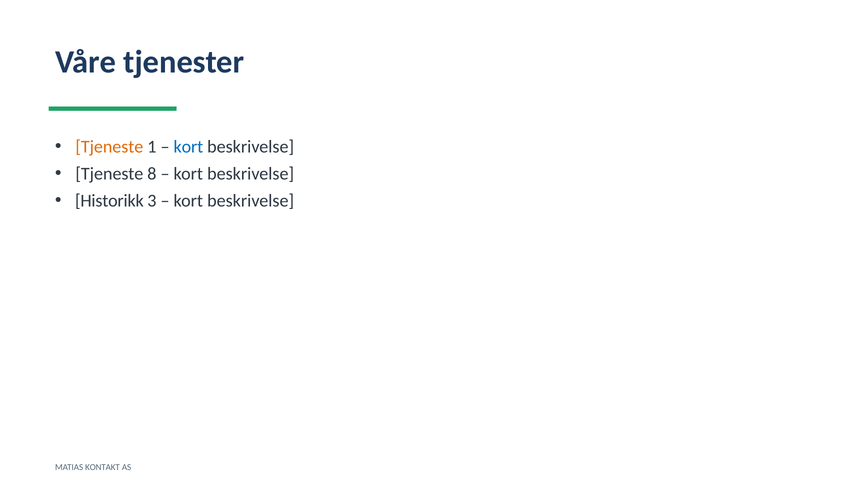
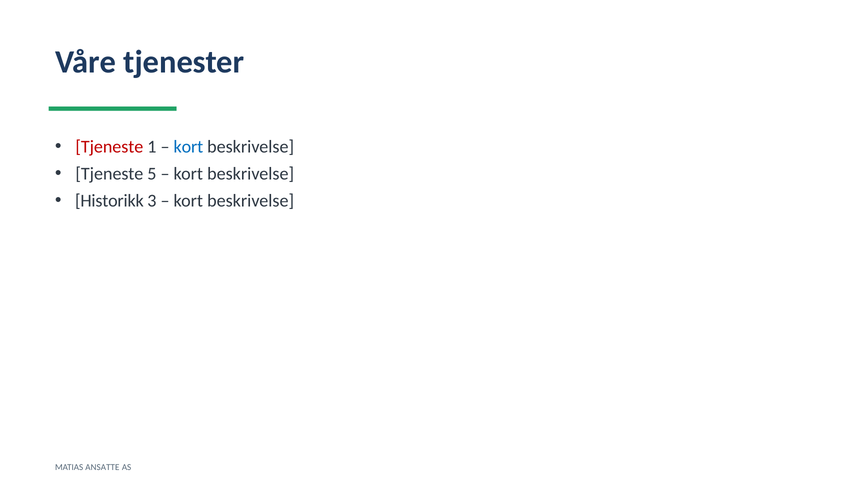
Tjeneste colour: orange -> red (109, 147)
8: 8 -> 5 (152, 174)
KONTAKT: KONTAKT -> ANSATTE (102, 467)
